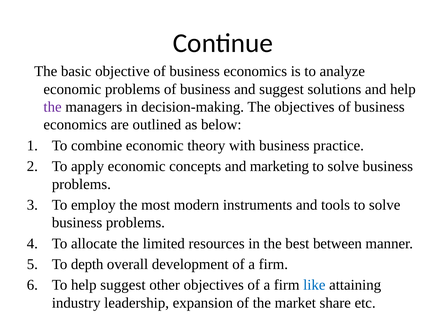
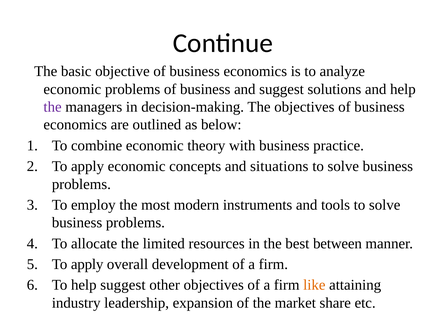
marketing: marketing -> situations (279, 167)
depth: depth -> apply (87, 265)
like colour: blue -> orange (314, 285)
